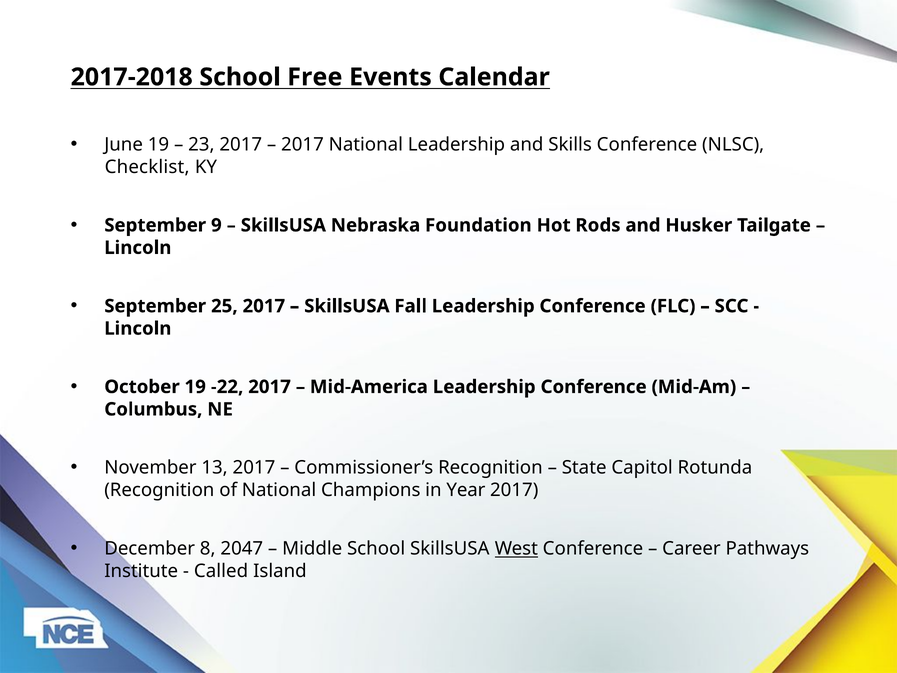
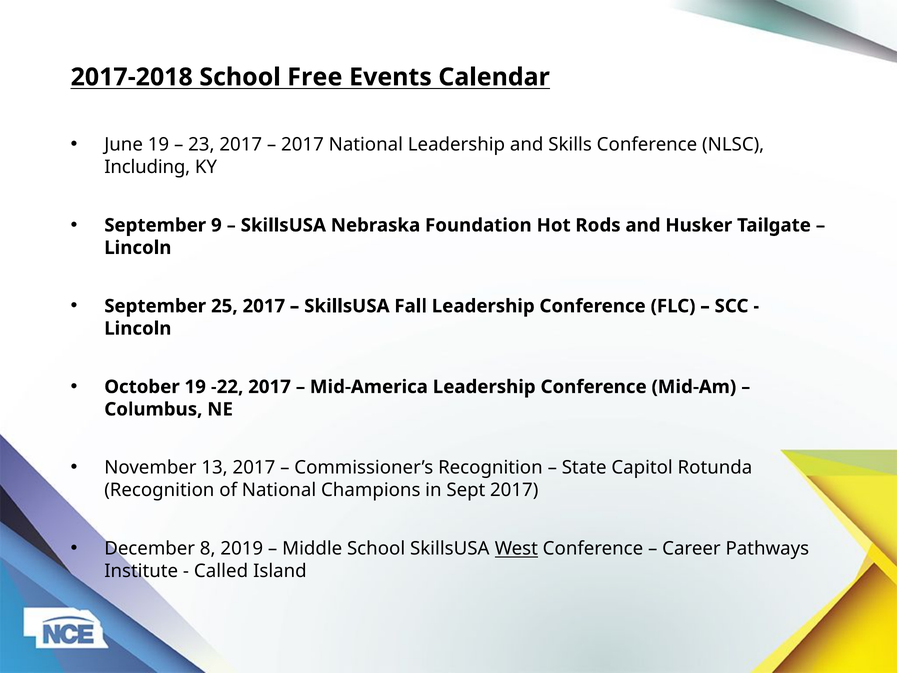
Checklist: Checklist -> Including (147, 167)
Year: Year -> Sept (466, 490)
2047: 2047 -> 2019 (242, 548)
